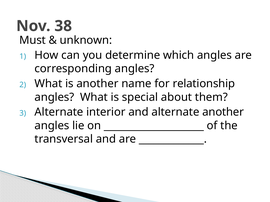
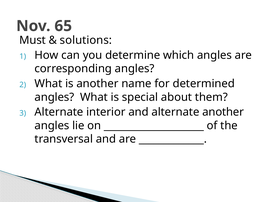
38: 38 -> 65 (63, 26)
unknown: unknown -> solutions (86, 40)
relationship: relationship -> determined (204, 84)
